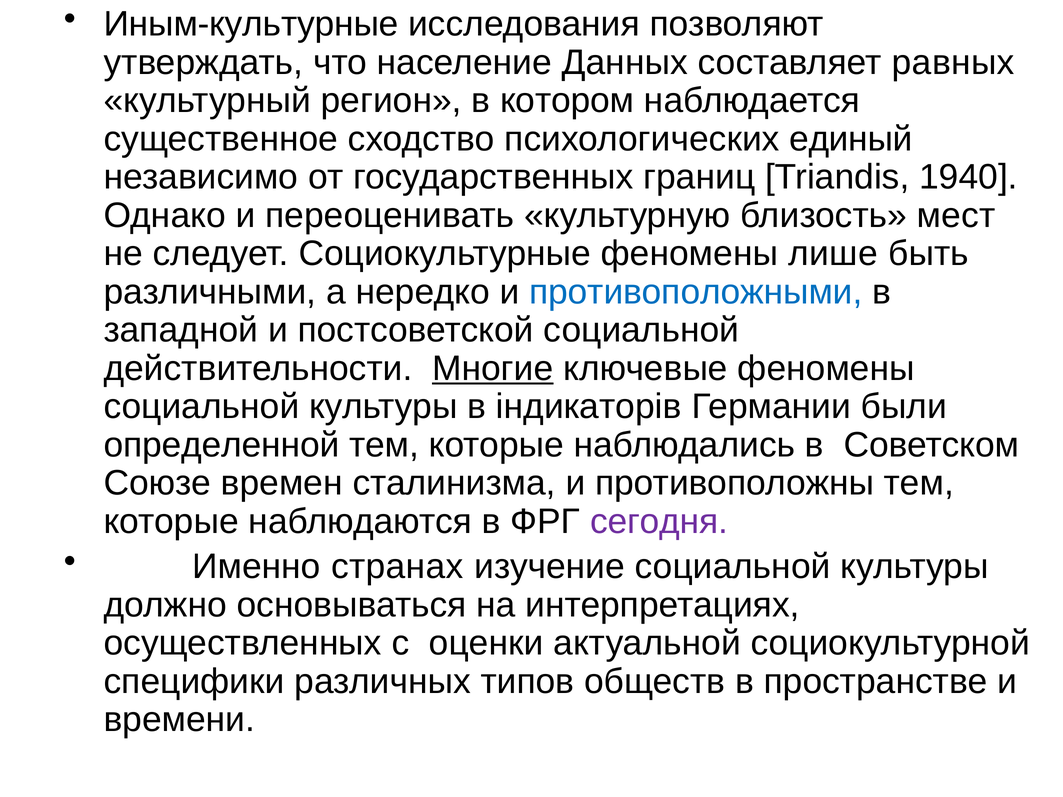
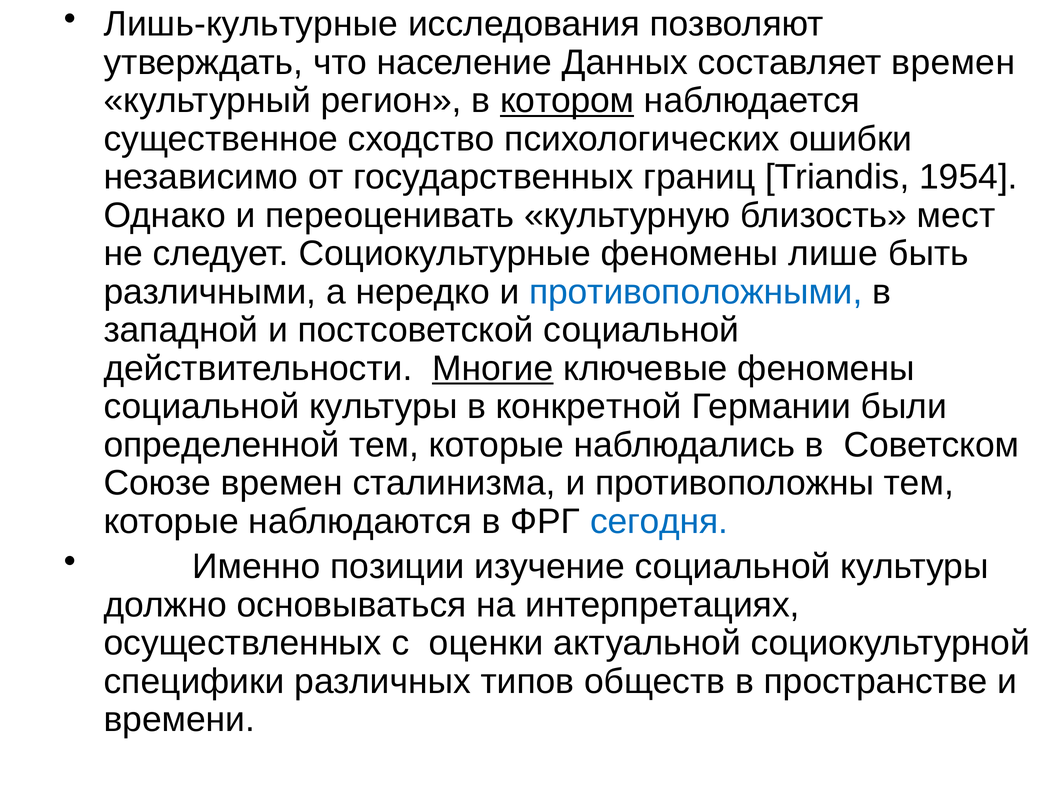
Иным-культурные: Иным-культурные -> Лишь-культурные (251, 24)
составляет равных: равных -> времен (953, 63)
котором underline: none -> present (567, 101)
единый: единый -> ошибки (851, 139)
1940: 1940 -> 1954 (968, 177)
індикаторів: індикаторів -> конкретной (589, 407)
сегодня colour: purple -> blue (659, 522)
странах: странах -> позиции (397, 567)
